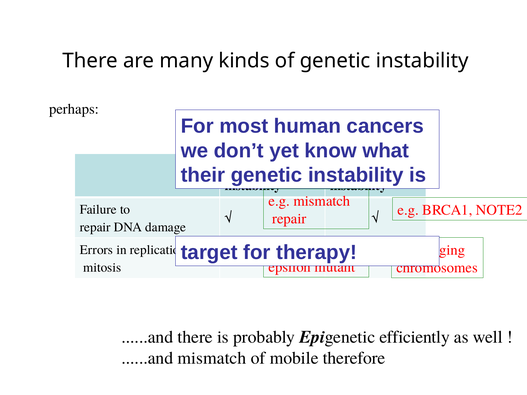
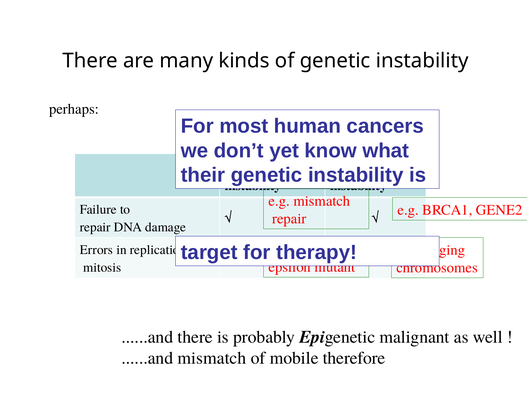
NOTE2: NOTE2 -> GENE2 (499, 210)
efficiently: efficiently -> malignant (415, 337)
